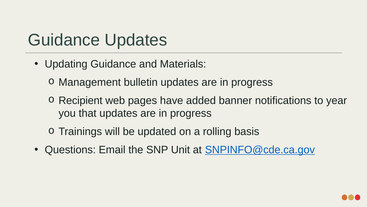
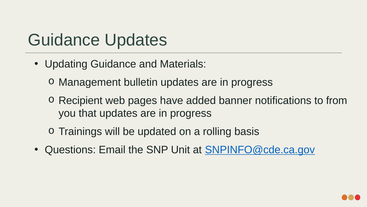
year: year -> from (337, 100)
